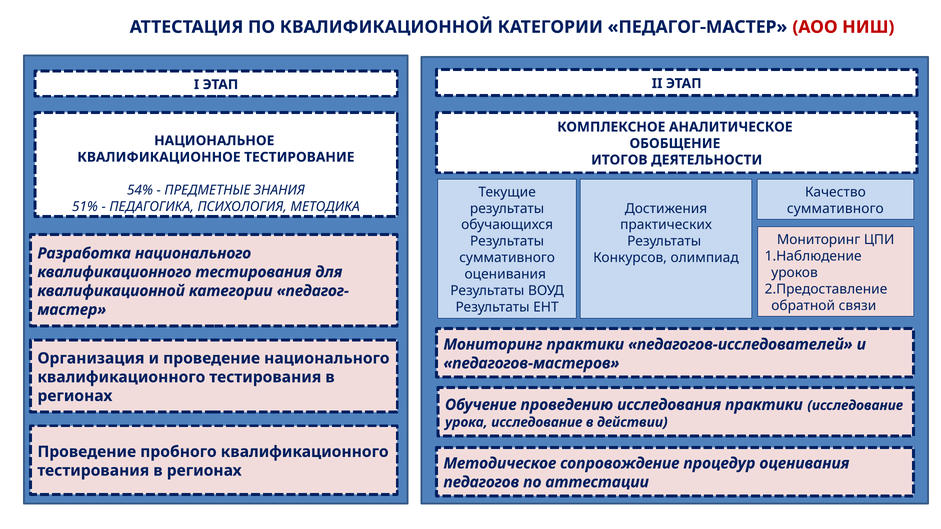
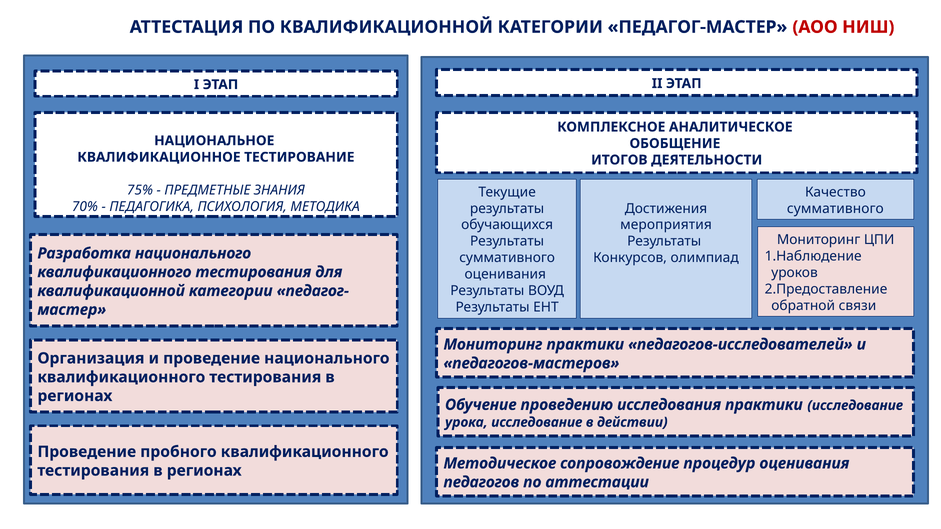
54%: 54% -> 75% (140, 190)
51%: 51% -> 70% (85, 207)
практических: практических -> мероприятия (666, 225)
